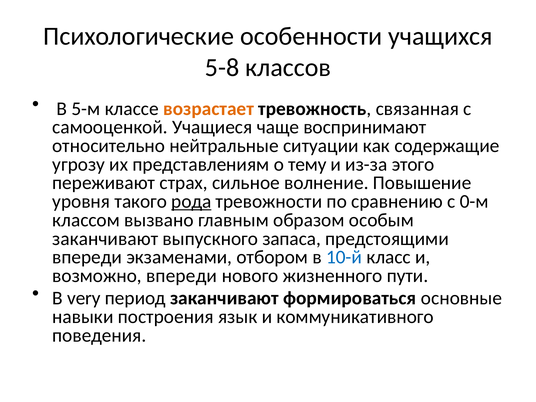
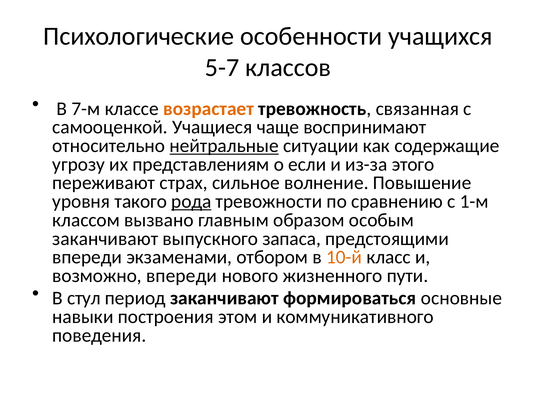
5-8: 5-8 -> 5-7 (222, 67)
5-м: 5-м -> 7-м (86, 109)
нейтральные underline: none -> present (224, 146)
тему: тему -> если (307, 164)
0-м: 0-м -> 1-м (474, 202)
10-й colour: blue -> orange (344, 257)
very: very -> стул (84, 298)
язык: язык -> этом (238, 317)
